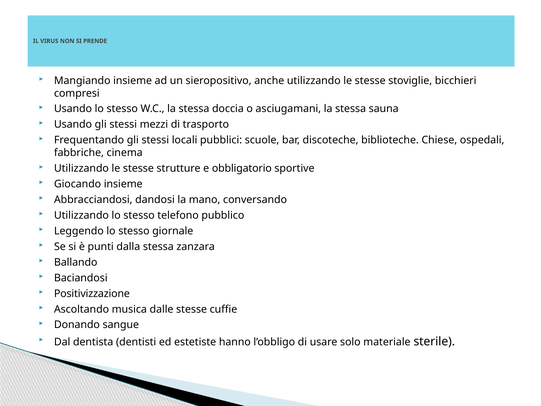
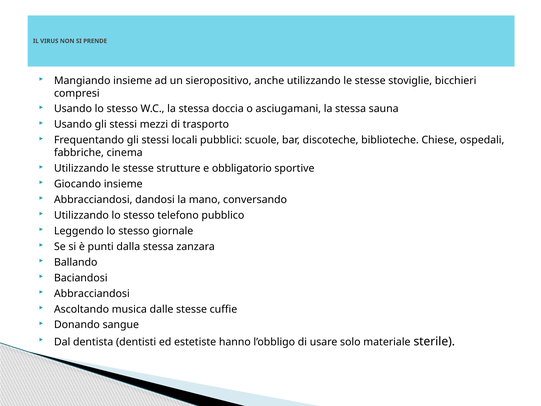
Positivizzazione: Positivizzazione -> Abbracciandosi (92, 293)
